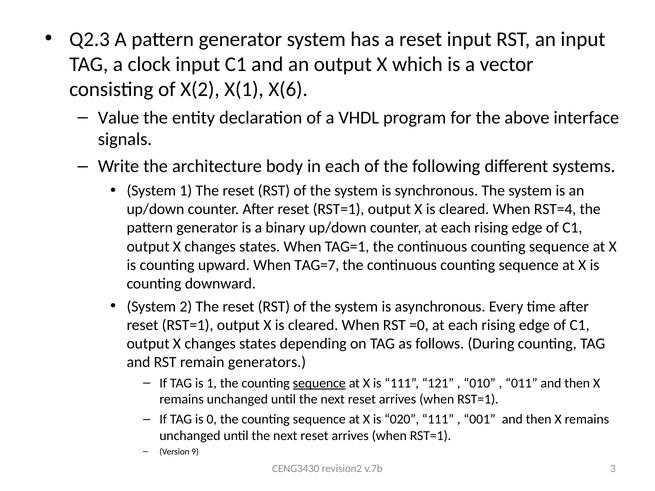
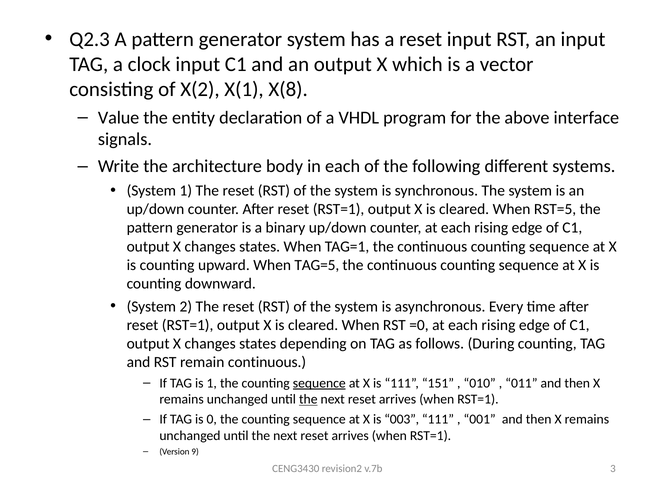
X(6: X(6 -> X(8 (288, 89)
RST=4: RST=4 -> RST=5 (555, 209)
TAG=7: TAG=7 -> TAG=5 (317, 265)
remain generators: generators -> continuous (267, 362)
121: 121 -> 151 (438, 383)
the underline: none -> present (308, 400)
020: 020 -> 003 (402, 420)
